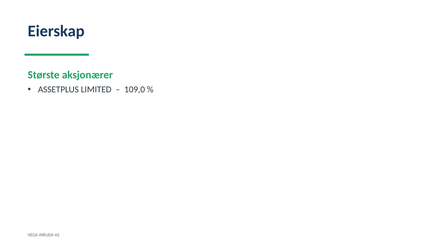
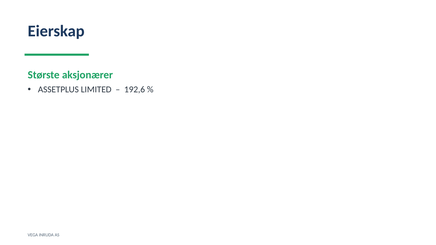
109,0: 109,0 -> 192,6 (135, 90)
